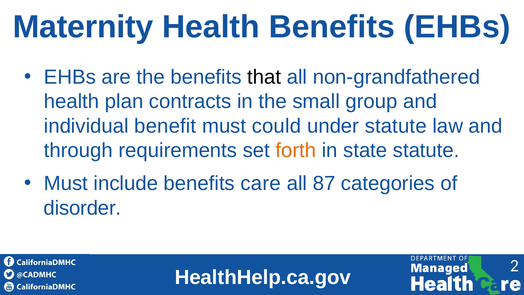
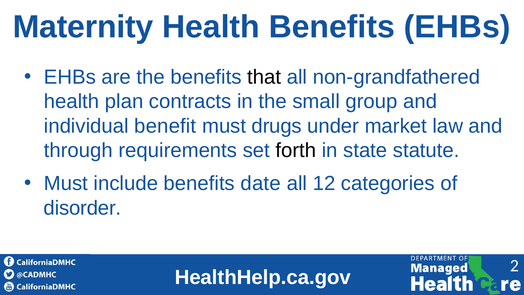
could: could -> drugs (277, 126)
under statute: statute -> market (396, 126)
forth colour: orange -> black (296, 150)
care: care -> date (261, 183)
87: 87 -> 12 (324, 183)
